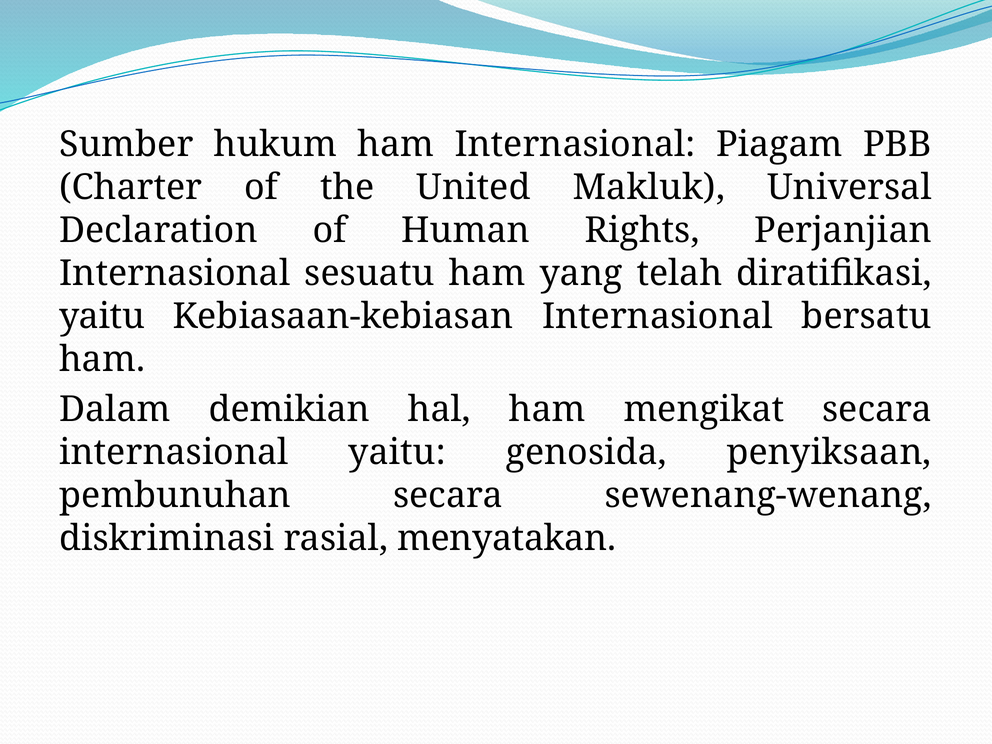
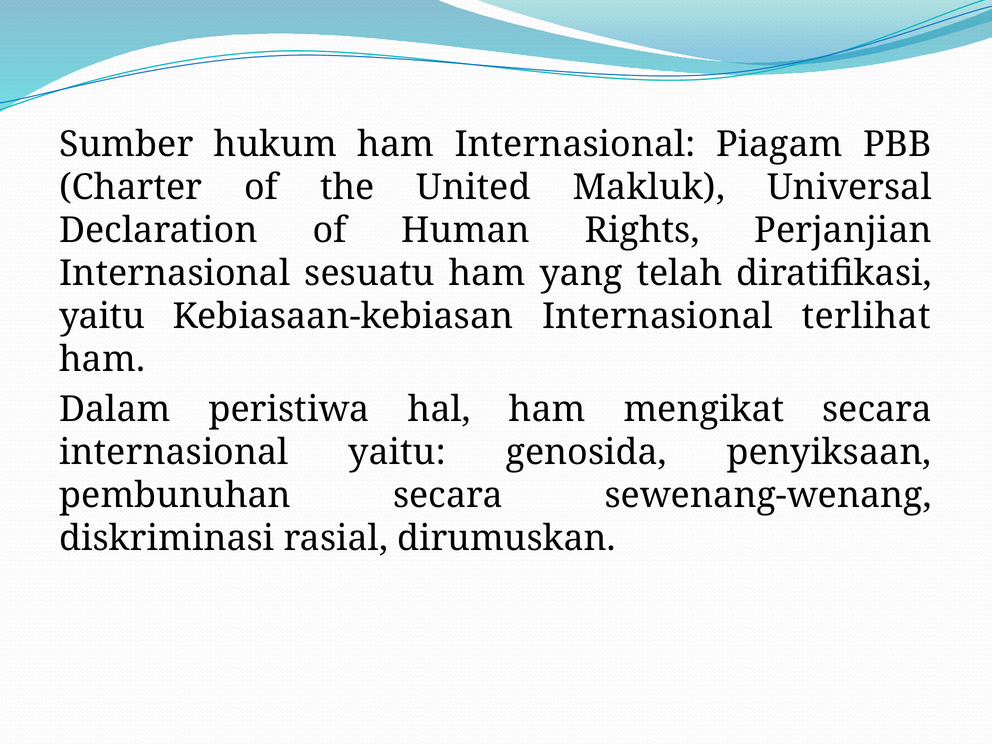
bersatu: bersatu -> terlihat (866, 316)
demikian: demikian -> peristiwa (289, 410)
menyatakan: menyatakan -> dirumuskan (506, 538)
